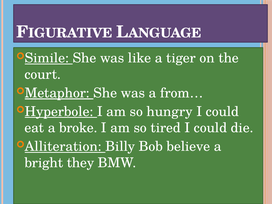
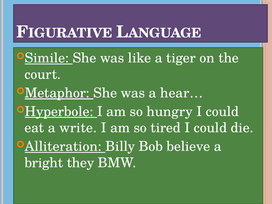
from…: from… -> hear… (182, 93)
broke: broke -> write (78, 128)
